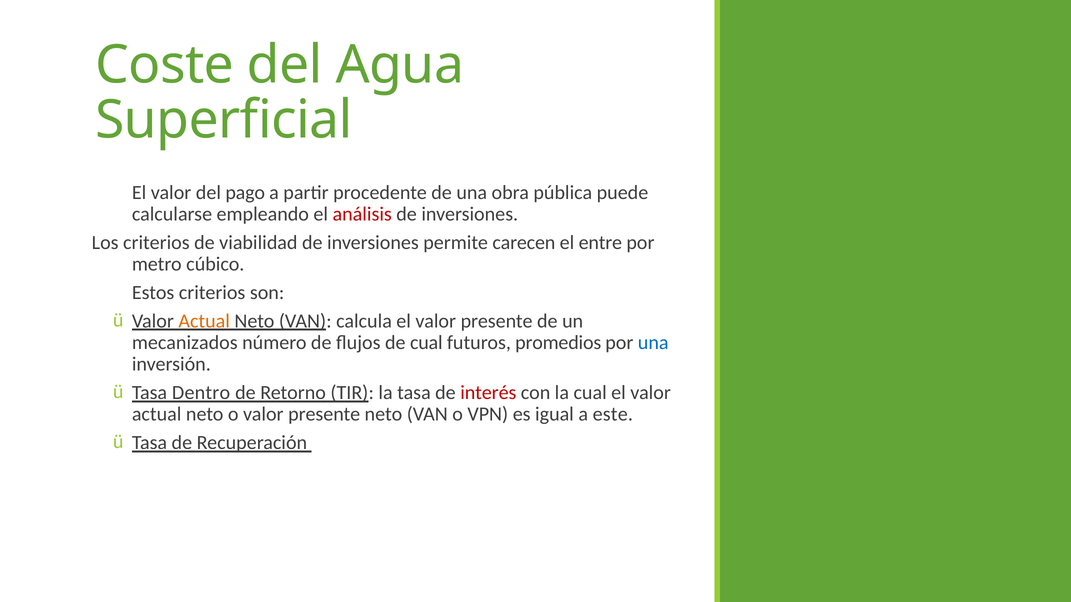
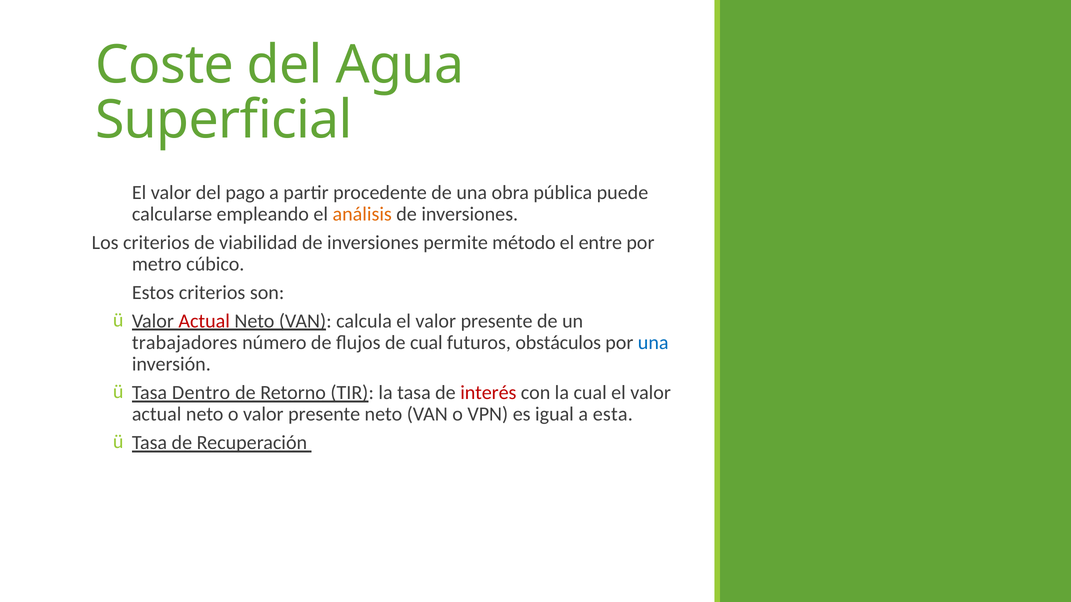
análisis colour: red -> orange (362, 214)
carecen: carecen -> método (524, 243)
Actual colour: orange -> red (204, 321)
mecanizados: mecanizados -> trabajadores (185, 343)
promedios: promedios -> obstáculos (558, 343)
este: este -> esta (613, 415)
